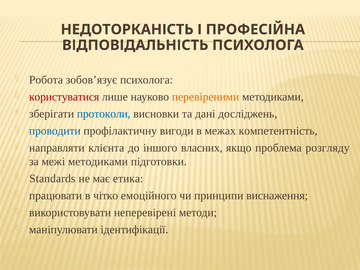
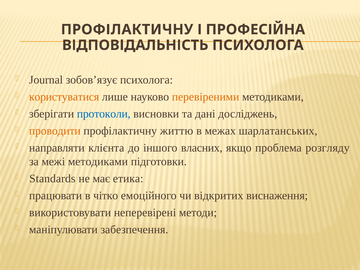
НЕДОТОРКАНІСТЬ: НЕДОТОРКАНІСТЬ -> ПРОФІЛАКТИЧНУ (127, 30)
Робота: Робота -> Journal (46, 80)
користуватися colour: red -> orange (64, 97)
проводити colour: blue -> orange (55, 131)
вигоди: вигоди -> життю (177, 131)
компетентність: компетентність -> шарлатанських (278, 131)
принципи: принципи -> відкритих (219, 196)
ідентифікації: ідентифікації -> забезпечення (134, 230)
